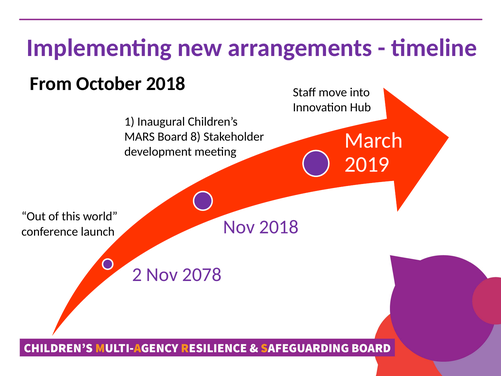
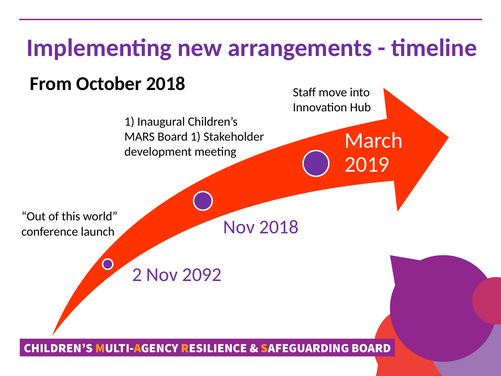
Board 8: 8 -> 1 (196, 137)
2078: 2078 -> 2092 (202, 274)
